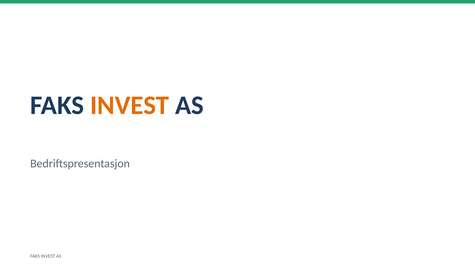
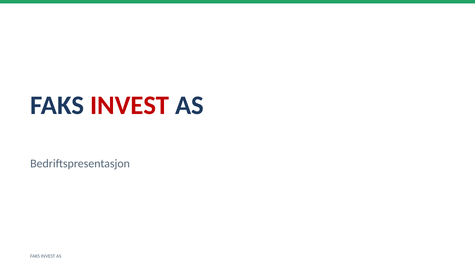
INVEST colour: orange -> red (130, 105)
